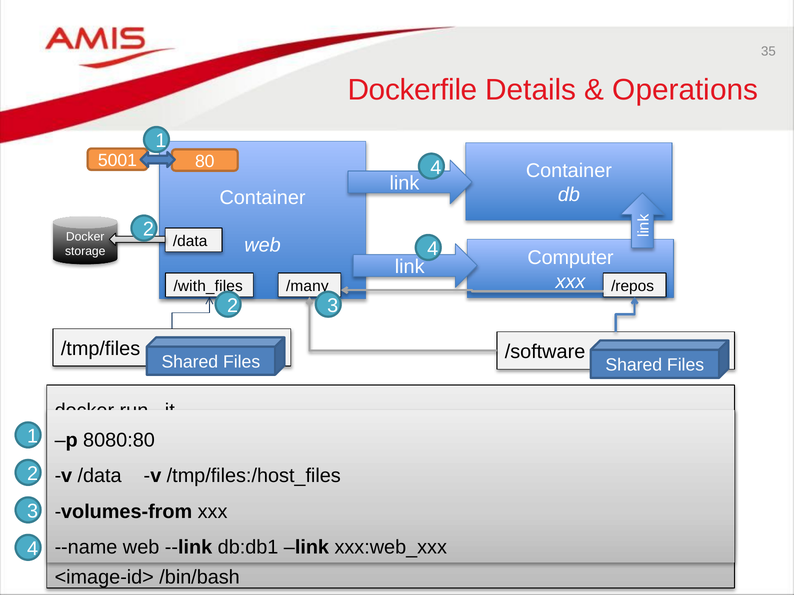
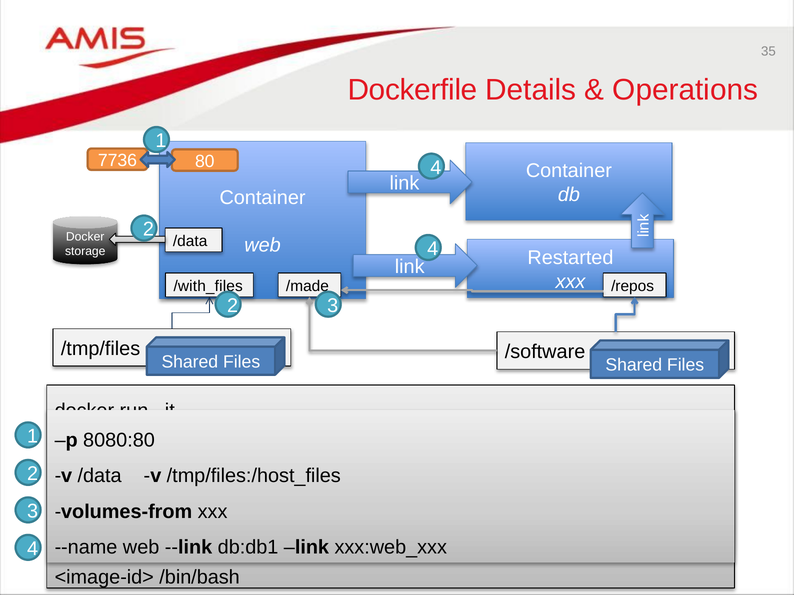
5001: 5001 -> 7736 (117, 161)
Computer: Computer -> Restarted (570, 258)
/many: /many -> /made (307, 286)
